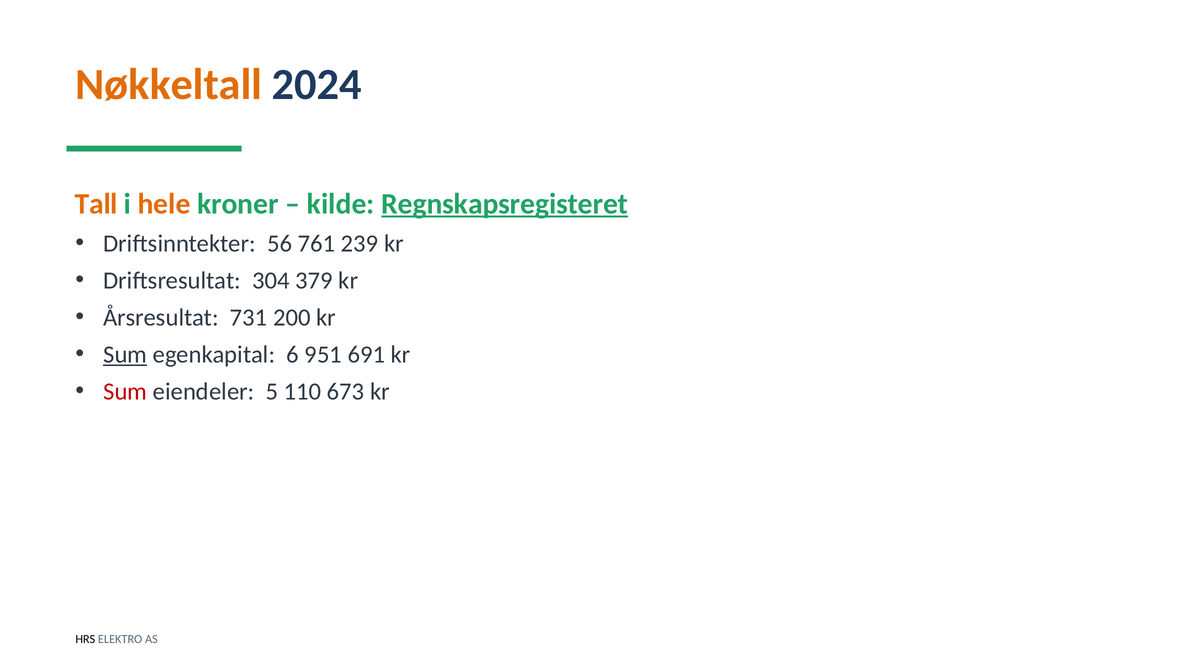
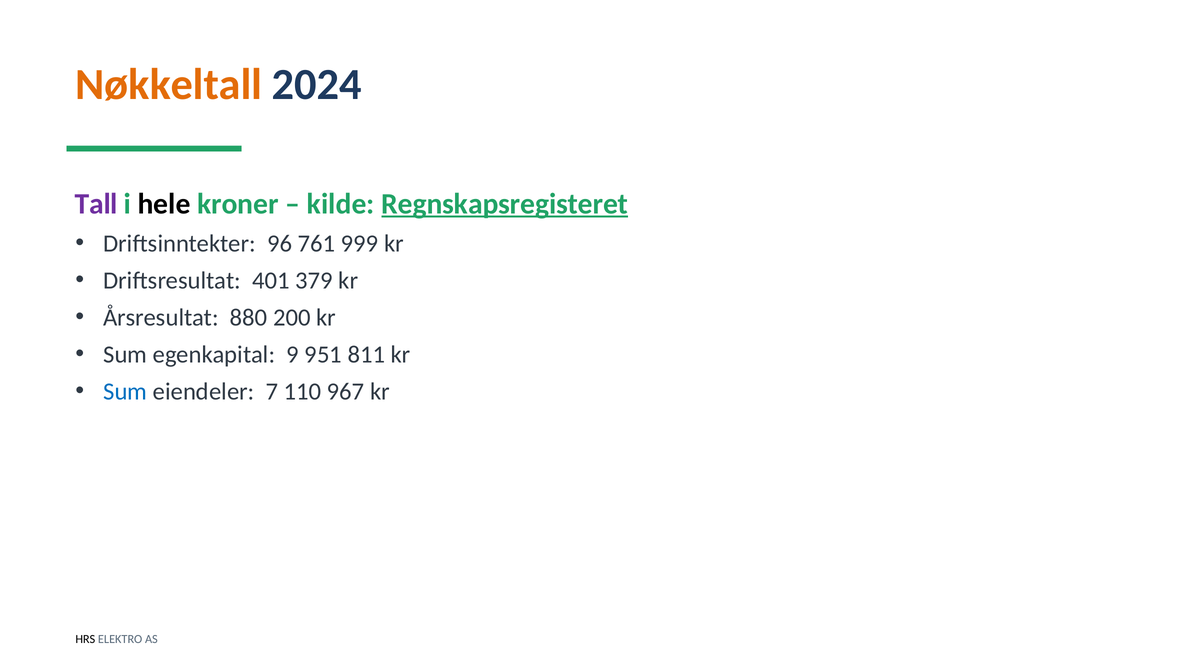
Tall colour: orange -> purple (96, 204)
hele colour: orange -> black (164, 204)
56: 56 -> 96 (280, 244)
239: 239 -> 999 (360, 244)
304: 304 -> 401 (271, 281)
731: 731 -> 880 (249, 318)
Sum underline: present -> none (125, 355)
6: 6 -> 9 (293, 355)
691: 691 -> 811 (366, 355)
Sum colour: red -> blue (125, 392)
5: 5 -> 7 (272, 392)
673: 673 -> 967 (346, 392)
